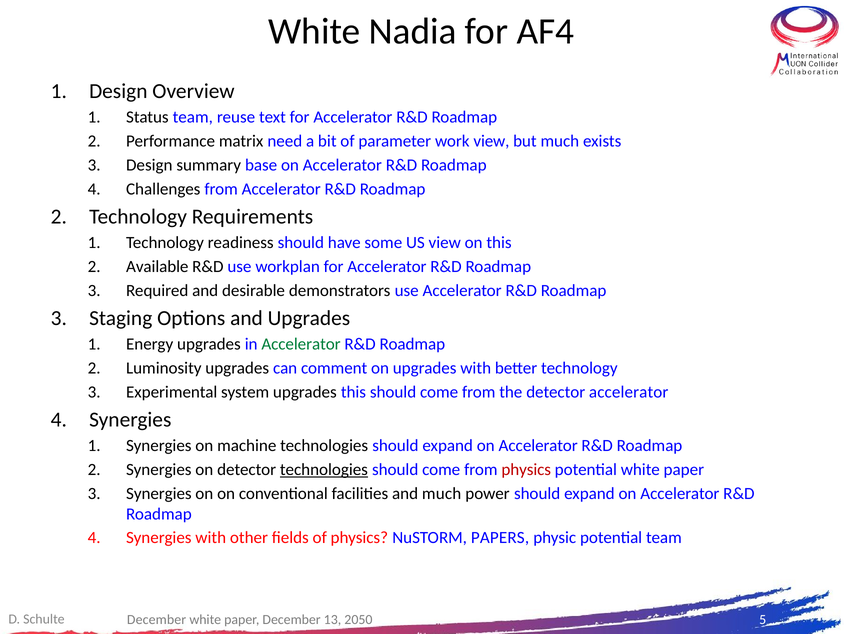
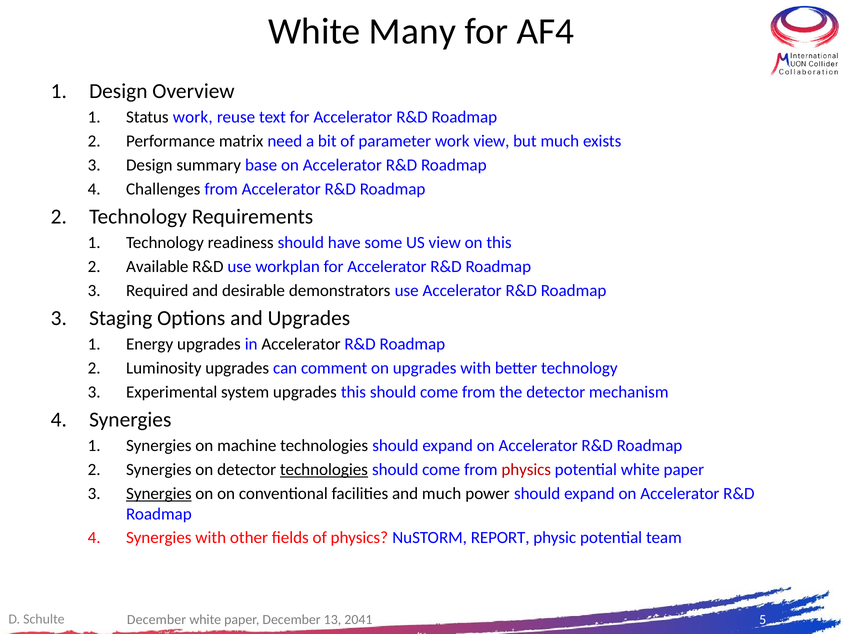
Nadia: Nadia -> Many (412, 31)
Status team: team -> work (193, 117)
Accelerator colour: green -> black (301, 344)
detector accelerator: accelerator -> mechanism (629, 392)
Synergies underline: none -> present (159, 494)
PAPERS: PAPERS -> REPORT (500, 538)
2050: 2050 -> 2041 (358, 620)
